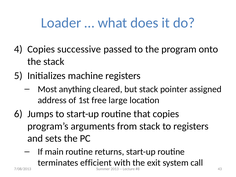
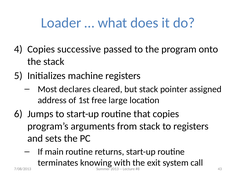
anything: anything -> declares (75, 89)
efficient: efficient -> knowing (96, 163)
